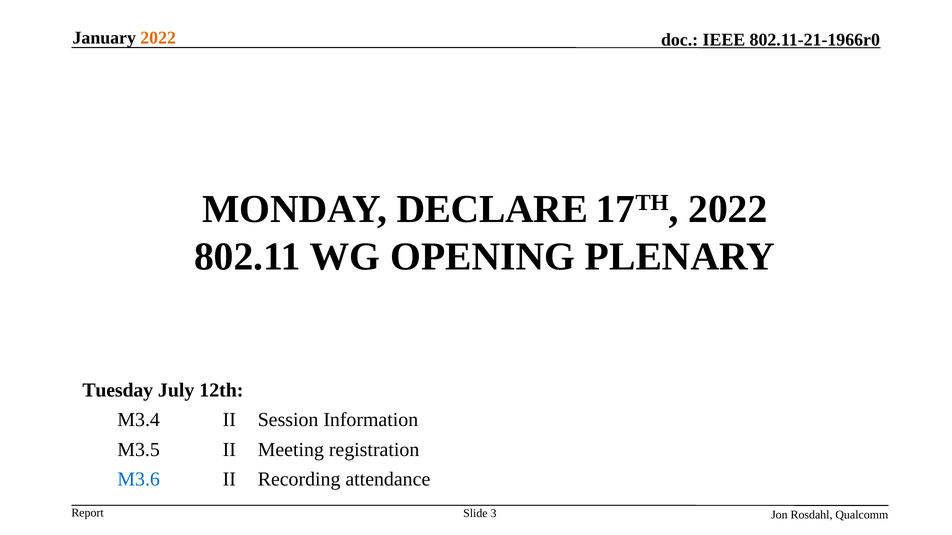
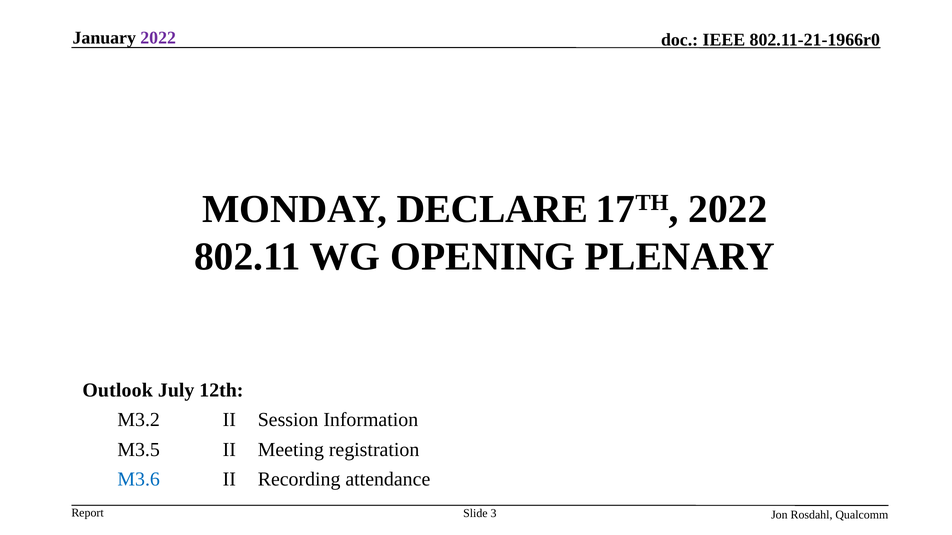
2022 colour: orange -> purple (158, 38)
Tuesday: Tuesday -> Outlook (118, 390)
M3.4: M3.4 -> M3.2 (139, 420)
